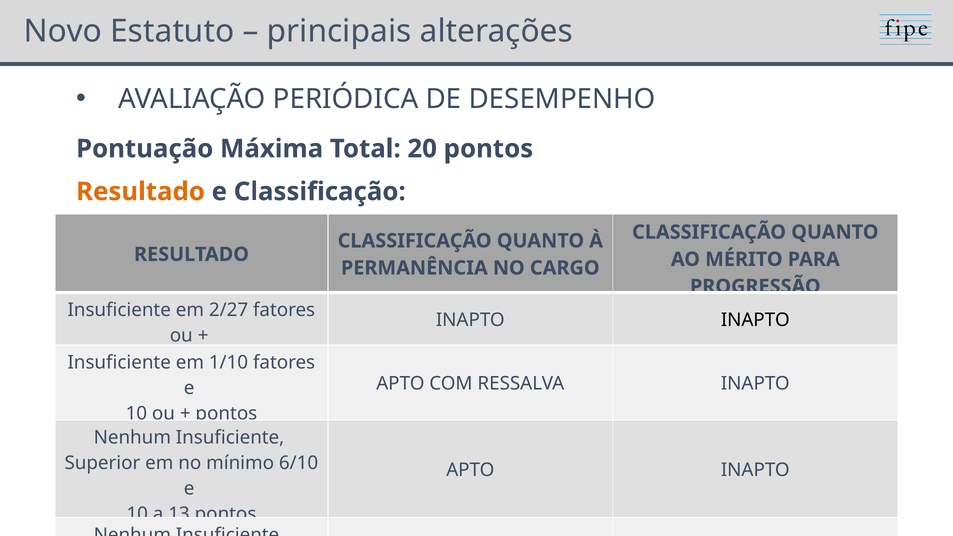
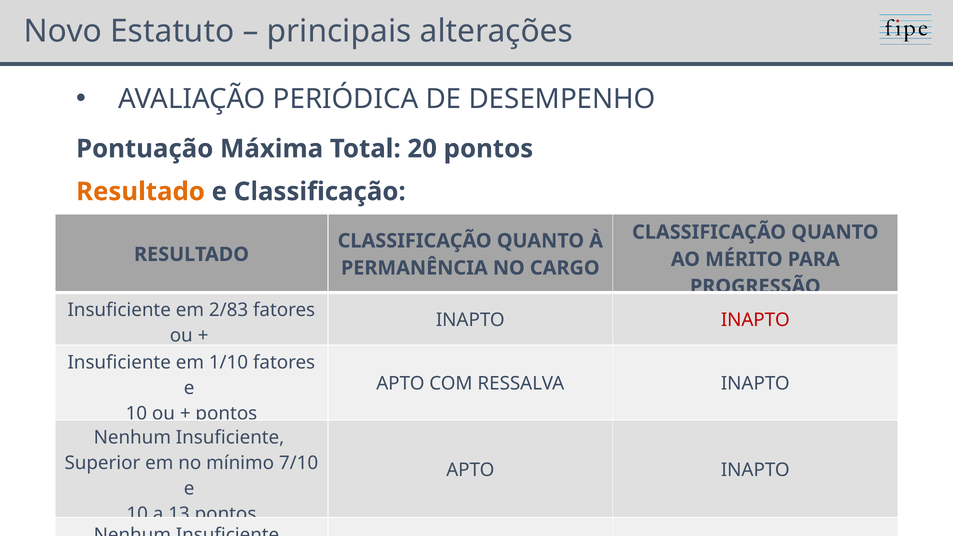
2/27: 2/27 -> 2/83 (229, 310)
INAPTO colour: black -> red (755, 320)
6/10: 6/10 -> 7/10 (299, 463)
